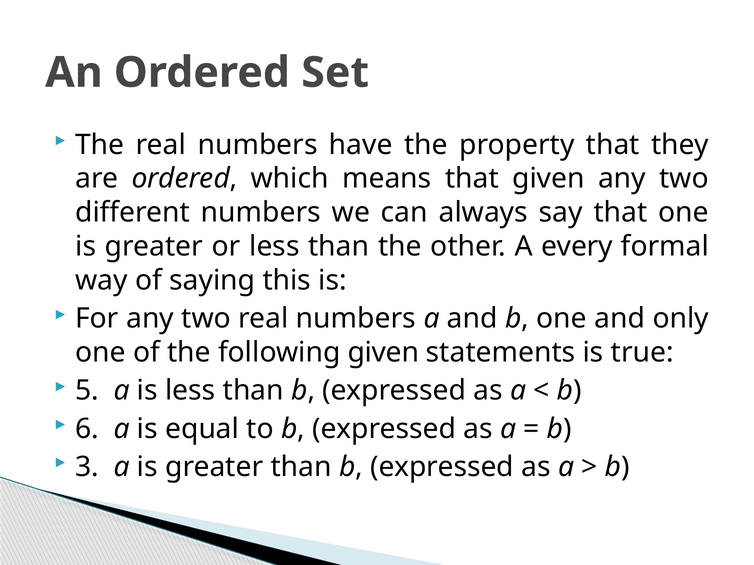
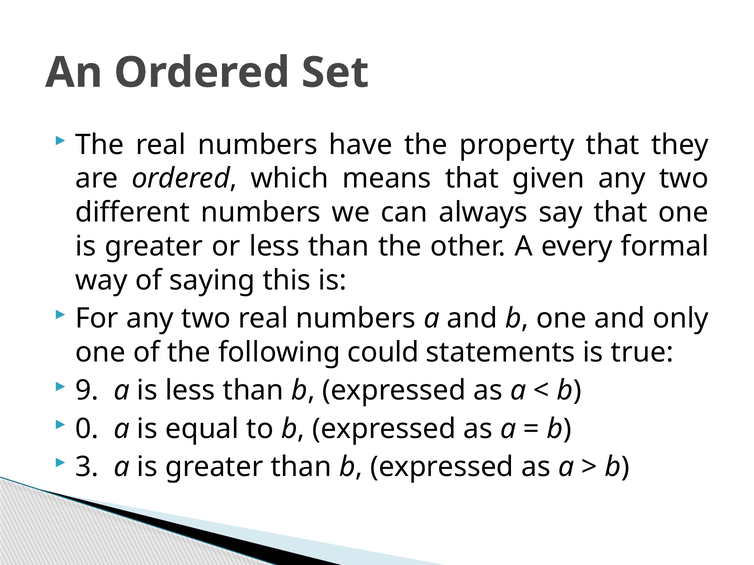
following given: given -> could (383, 353)
5: 5 -> 9 (87, 391)
6: 6 -> 0 (87, 429)
